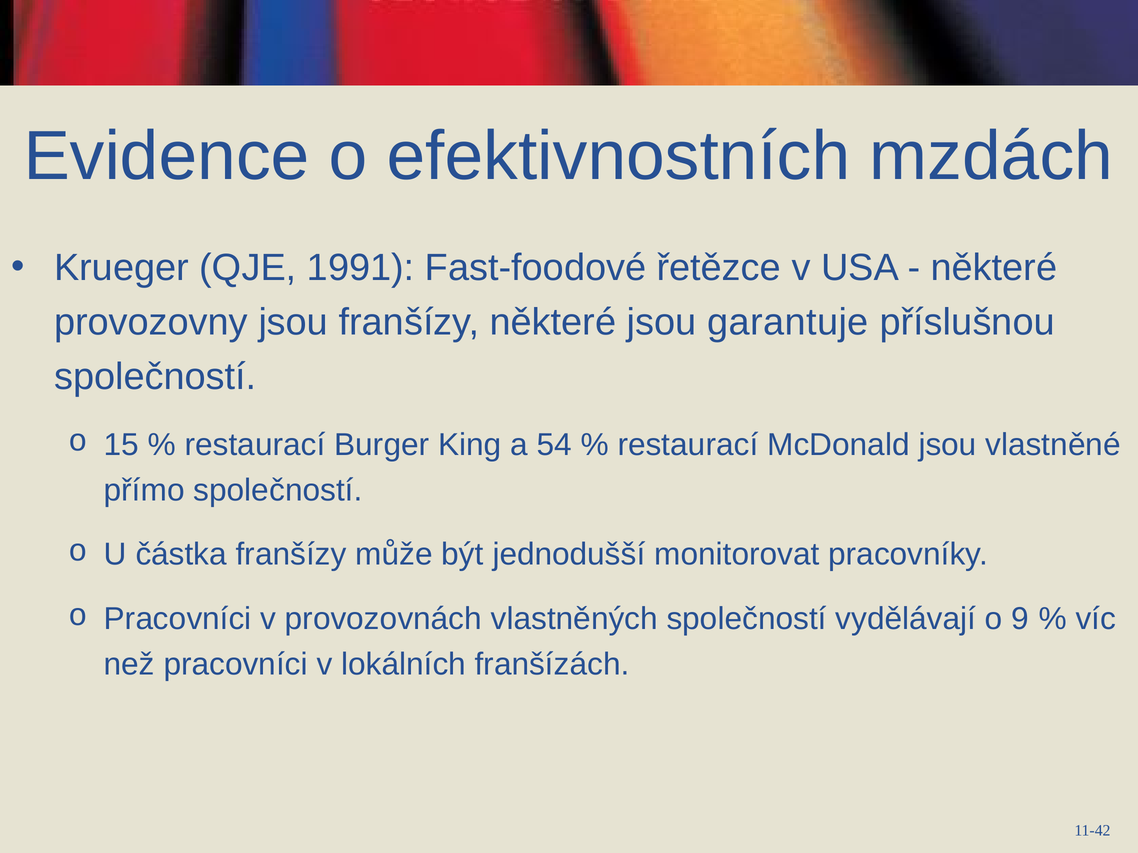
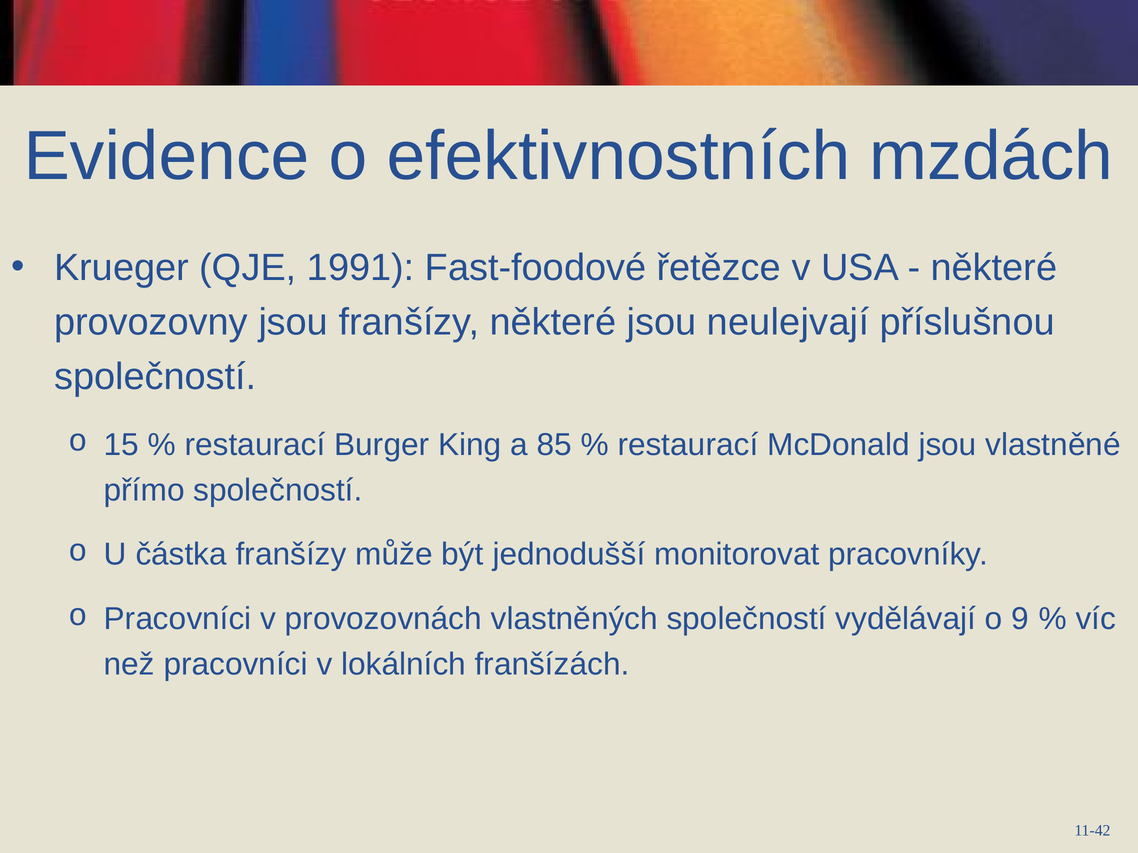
garantuje: garantuje -> neulejvají (788, 322)
54: 54 -> 85 (554, 445)
